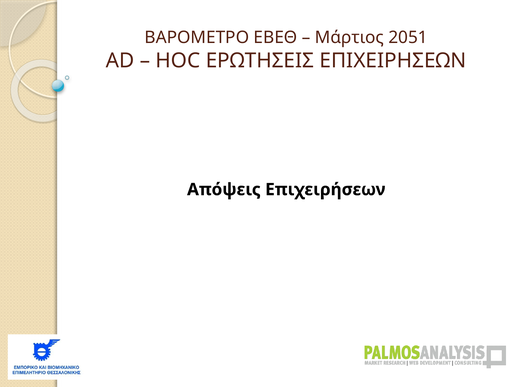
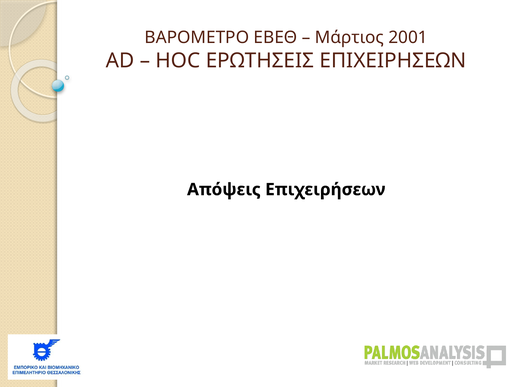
2051: 2051 -> 2001 (408, 38)
